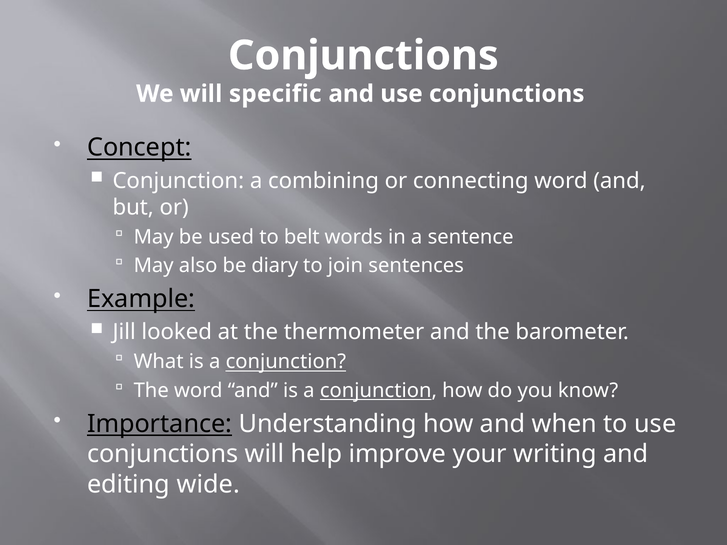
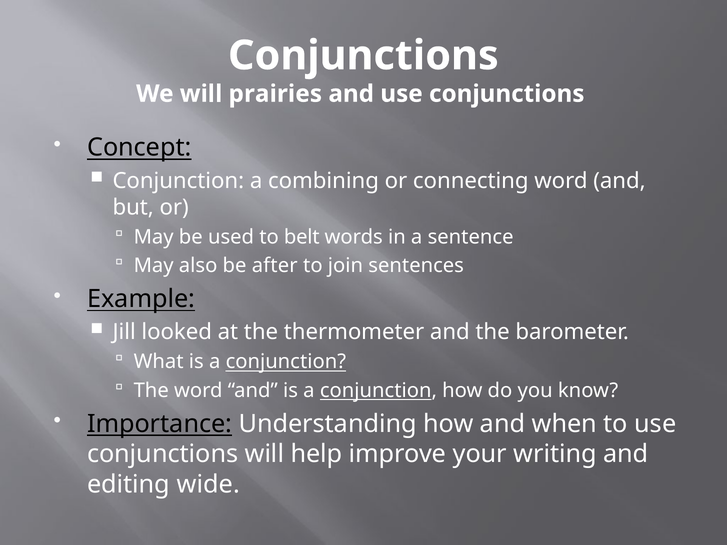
specific: specific -> prairies (275, 94)
diary: diary -> after (275, 266)
